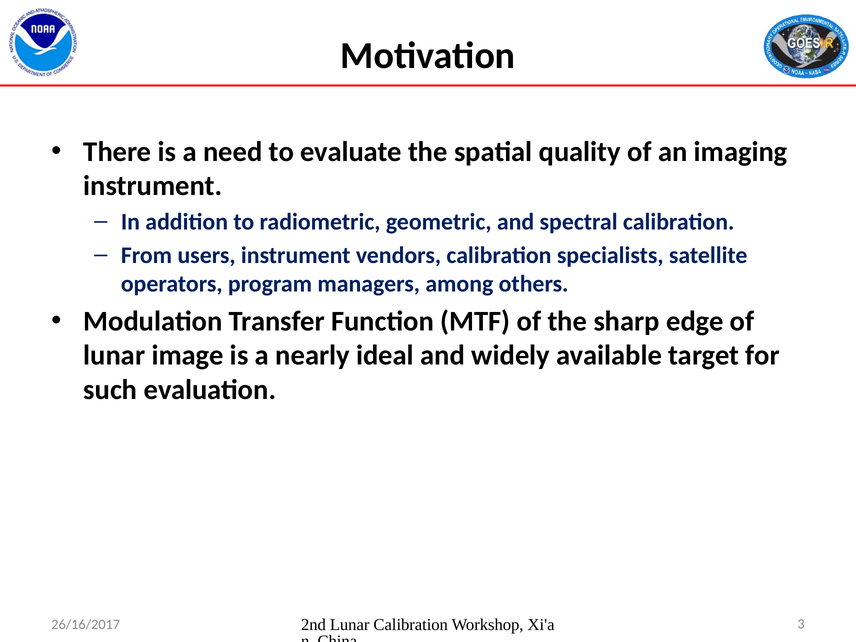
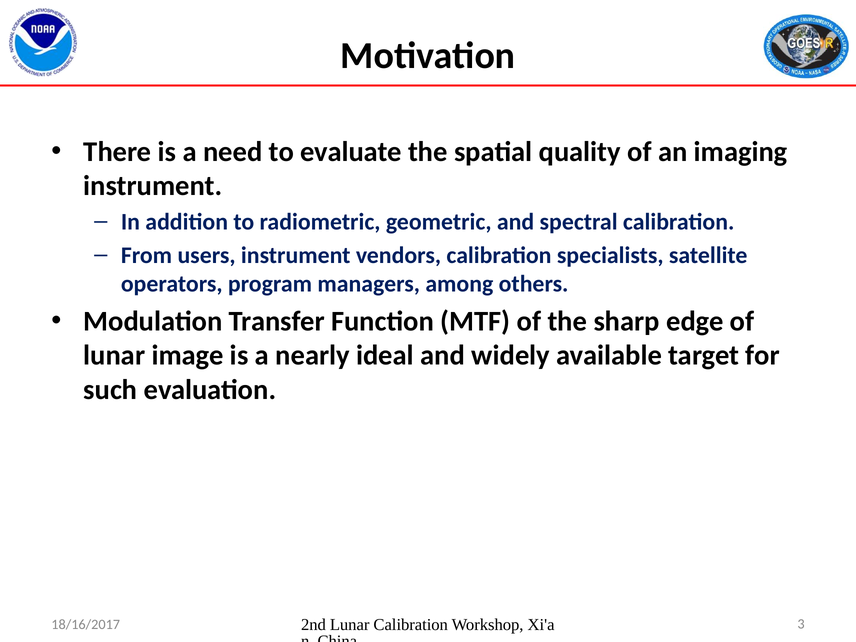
26/16/2017: 26/16/2017 -> 18/16/2017 (86, 624)
